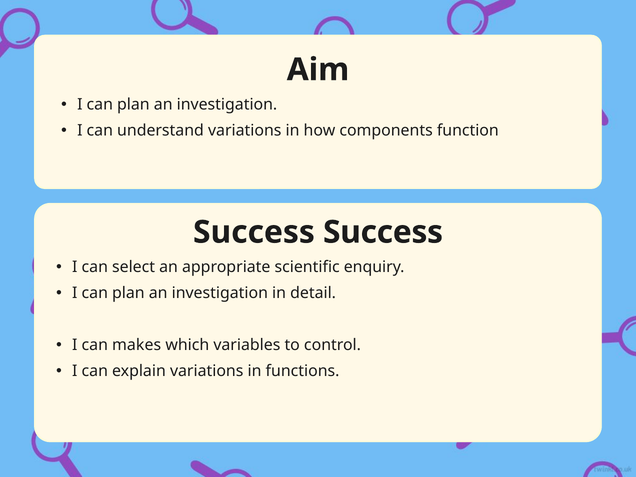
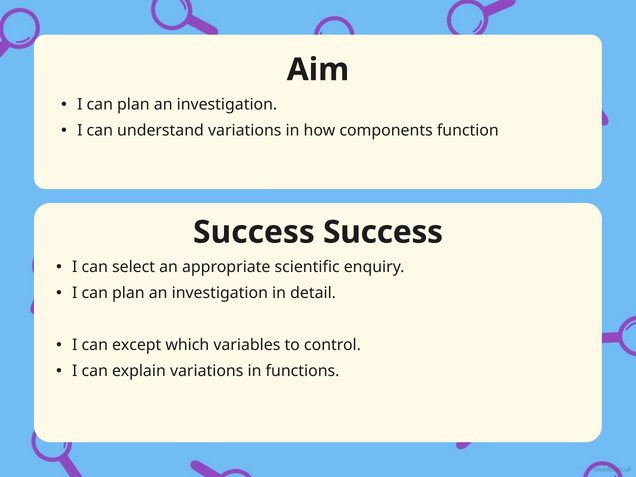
makes: makes -> except (137, 345)
